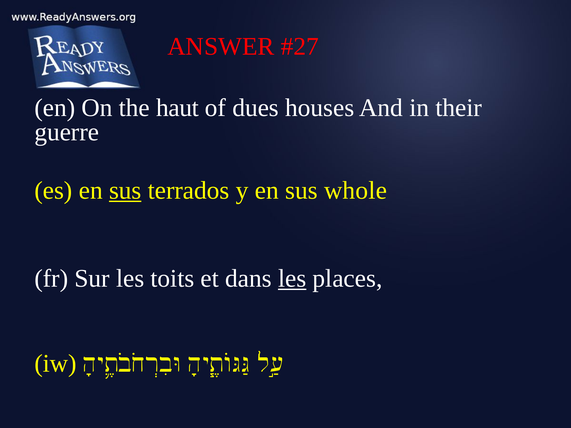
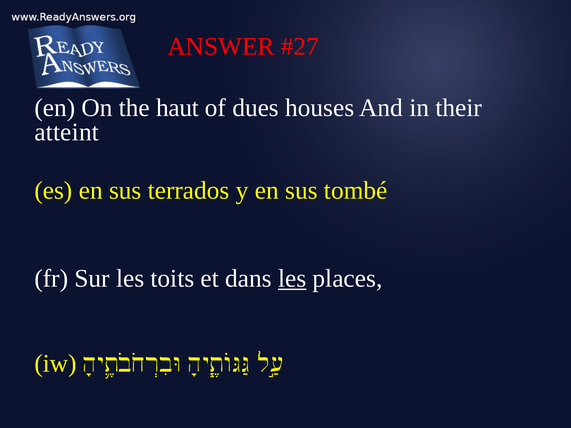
guerre: guerre -> atteint (67, 132)
sus underline: present -> none (125, 191)
whole: whole -> tombé (356, 191)
